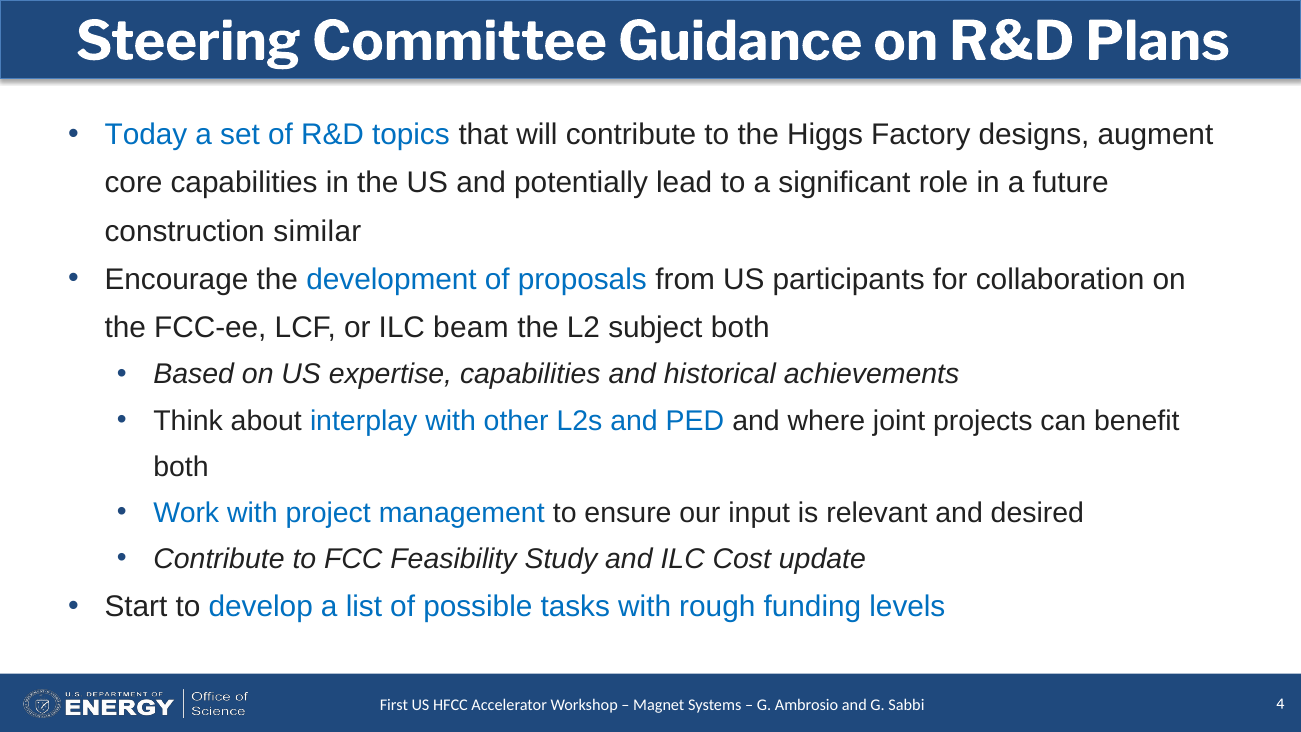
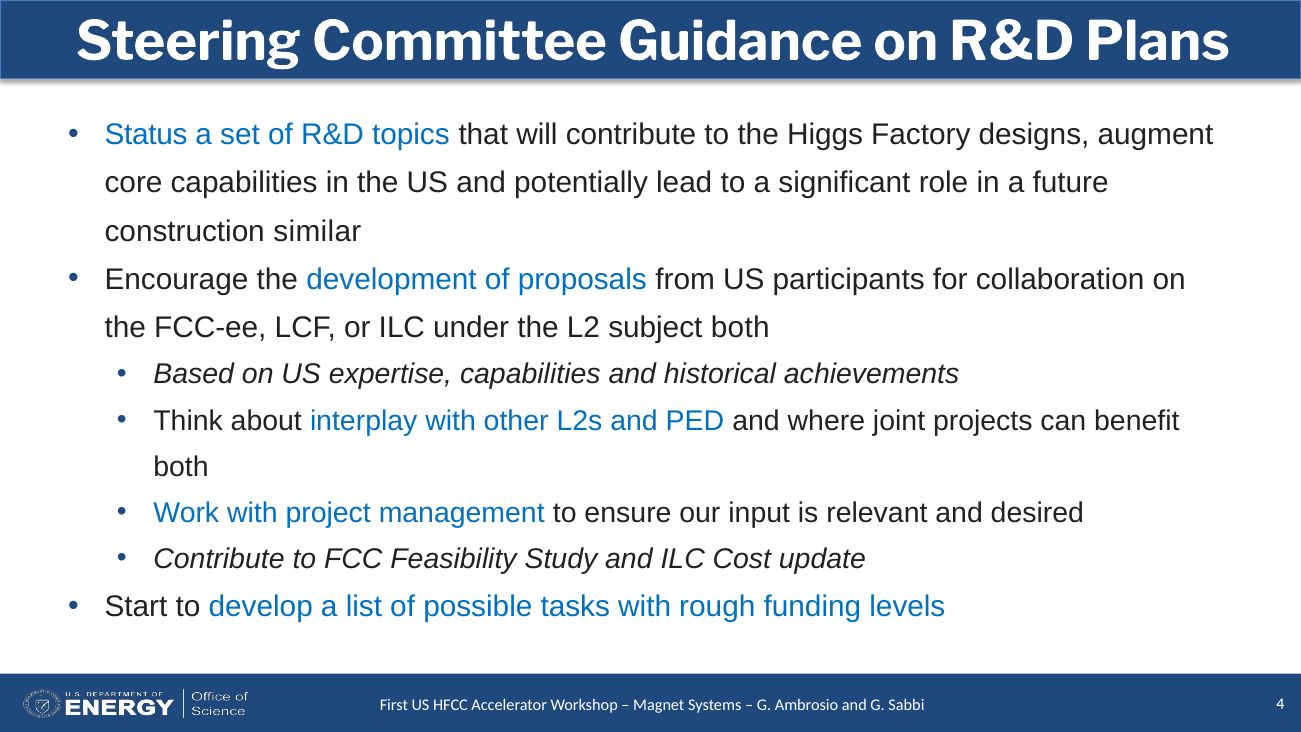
Today: Today -> Status (146, 135)
beam: beam -> under (471, 328)
